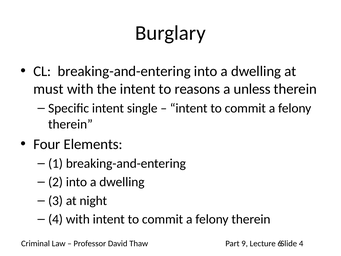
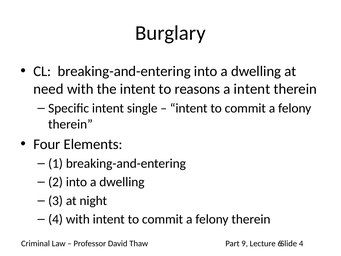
must: must -> need (48, 89)
a unless: unless -> intent (252, 89)
